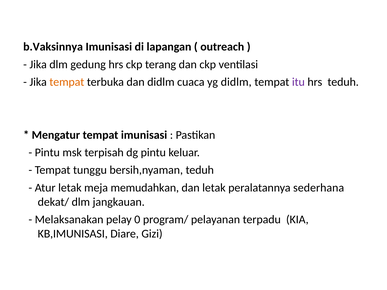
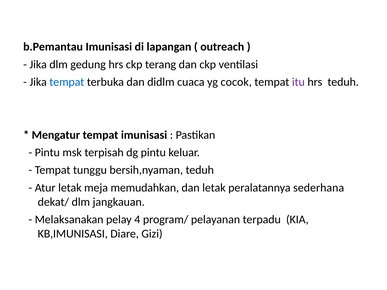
b.Vaksinnya: b.Vaksinnya -> b.Pemantau (53, 47)
tempat colour: orange -> blue (67, 82)
yg didlm: didlm -> cocok (236, 82)
0: 0 -> 4 (137, 220)
